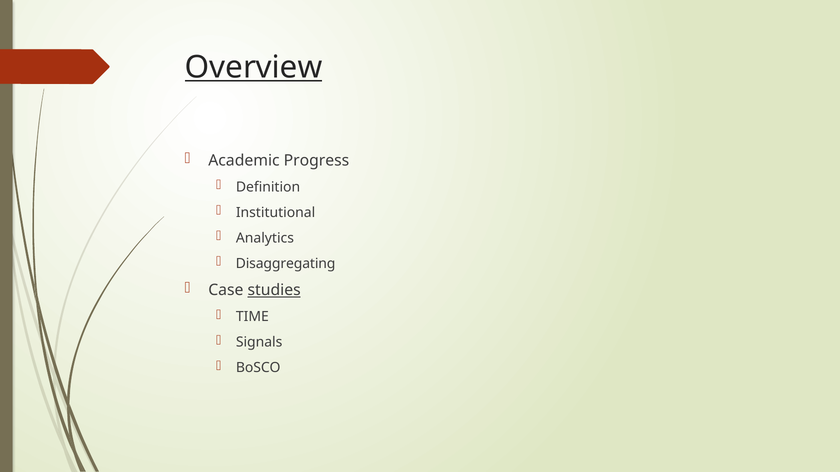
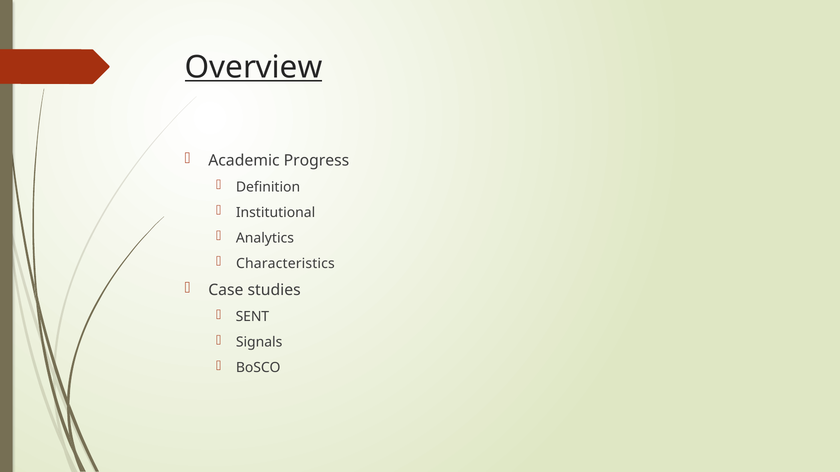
Disaggregating: Disaggregating -> Characteristics (285, 264)
studies underline: present -> none (274, 291)
TIME: TIME -> SENT (252, 317)
